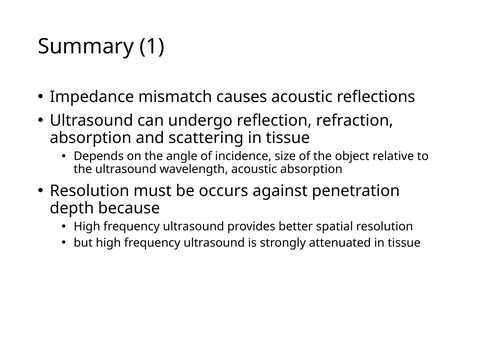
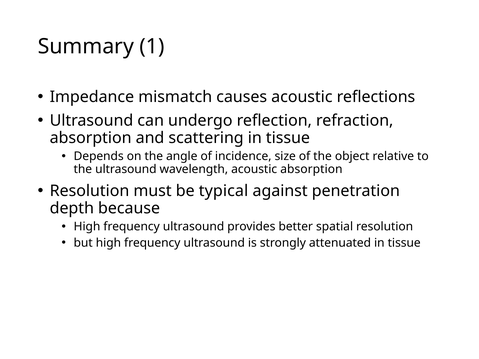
occurs: occurs -> typical (224, 191)
